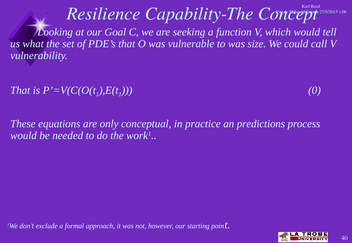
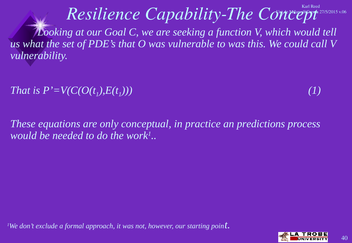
size: size -> this (257, 44)
0: 0 -> 1 (315, 90)
